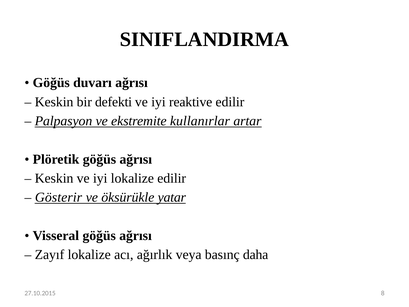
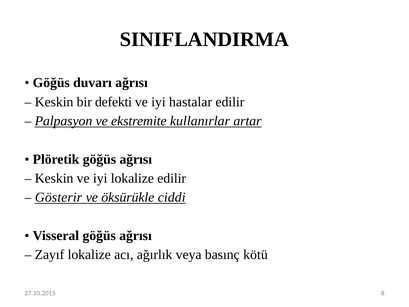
reaktive: reaktive -> hastalar (191, 102)
yatar: yatar -> ciddi (172, 197)
daha: daha -> kötü (255, 254)
